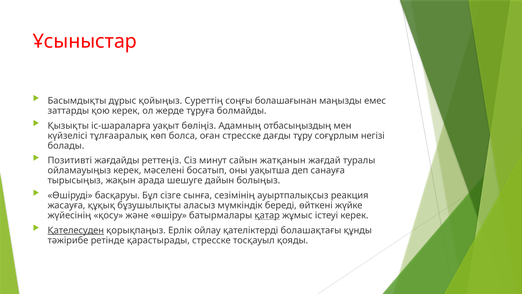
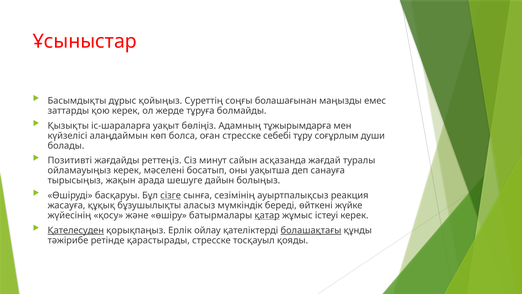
отбасыңыздың: отбасыңыздың -> тұжырымдарға (297, 126)
тұлғааралық: тұлғааралық -> алаңдаймын (119, 136)
дағды: дағды -> себебі (277, 136)
негізі: негізі -> души (373, 136)
жатқанын: жатқанын -> асқазанда (283, 160)
сізге underline: none -> present (171, 195)
болашақтағы underline: none -> present (311, 230)
